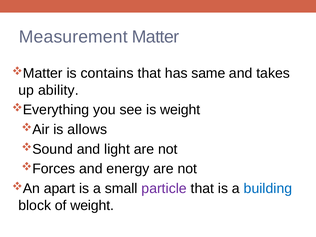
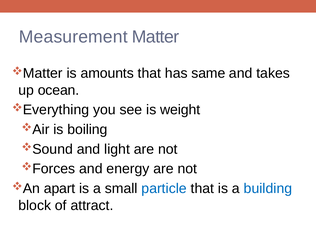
contains: contains -> amounts (107, 73)
ability: ability -> ocean (59, 90)
allows: allows -> boiling (87, 130)
particle colour: purple -> blue (164, 189)
of weight: weight -> attract (92, 205)
